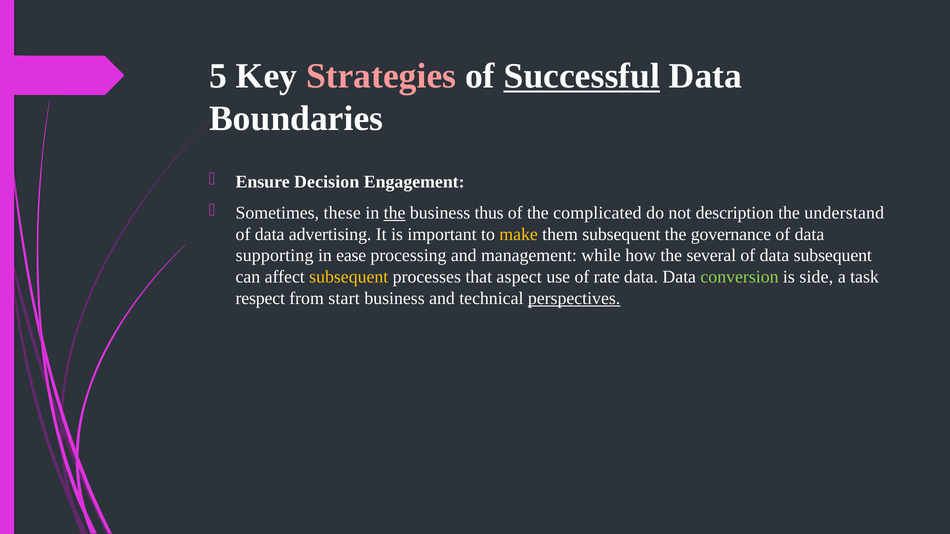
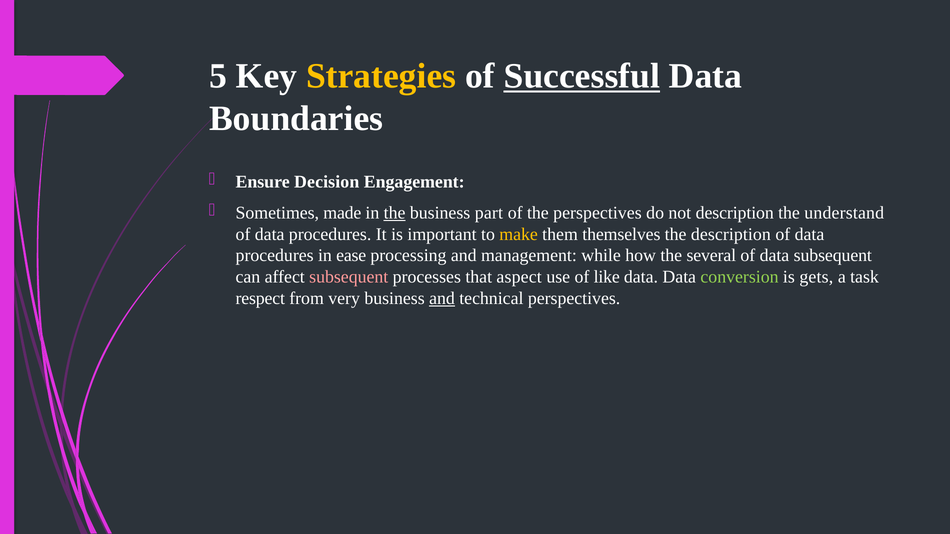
Strategies colour: pink -> yellow (381, 76)
these: these -> made (342, 213)
thus: thus -> part (489, 213)
the complicated: complicated -> perspectives (597, 213)
advertising: advertising -> procedures (330, 234)
them subsequent: subsequent -> themselves (621, 234)
the governance: governance -> description (731, 234)
supporting: supporting -> procedures (275, 256)
subsequent colour: yellow -> pink (349, 277)
rate: rate -> like (607, 277)
side: side -> gets (816, 277)
start: start -> very (344, 299)
and underline: none -> present (442, 299)
perspectives underline: present -> none (574, 299)
